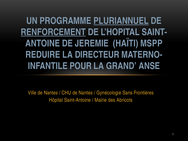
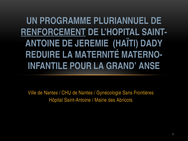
PLURIANNUEL underline: present -> none (121, 21)
MSPP: MSPP -> DADY (151, 43)
DIRECTEUR: DIRECTEUR -> MATERNITÉ (97, 55)
